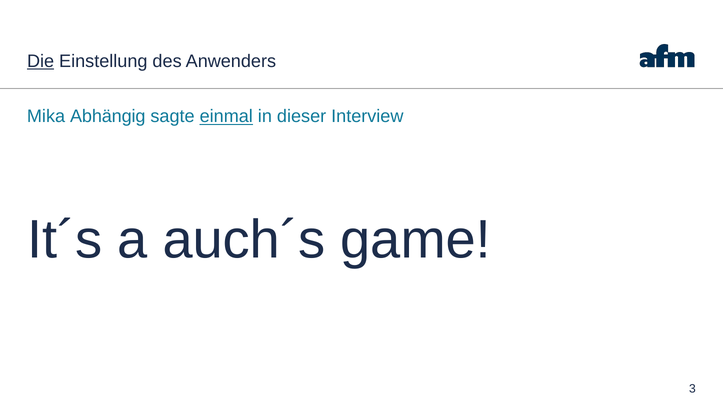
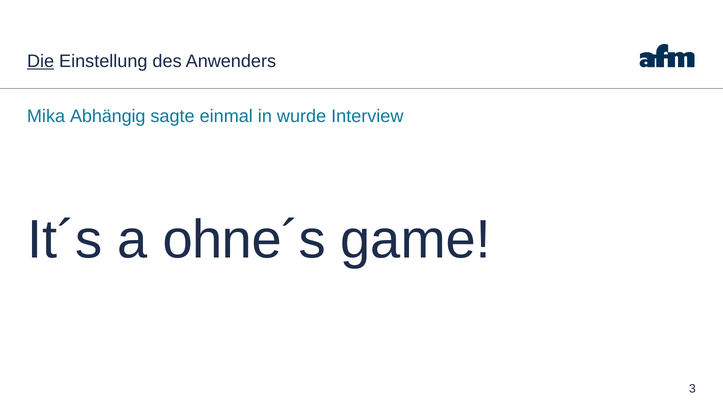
einmal underline: present -> none (226, 116)
dieser: dieser -> wurde (302, 116)
auch´s: auch´s -> ohne´s (244, 240)
